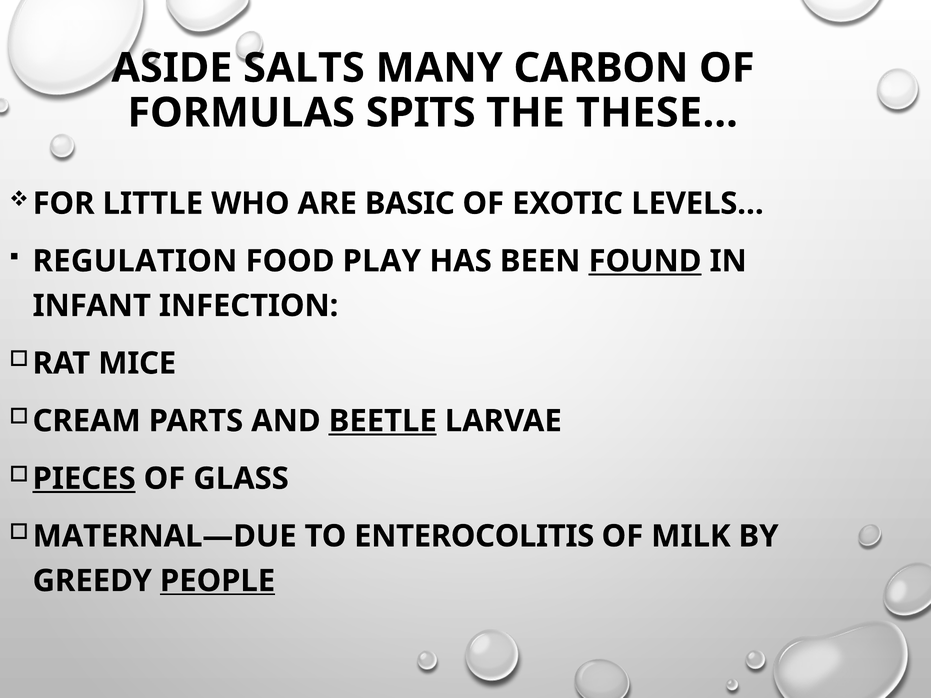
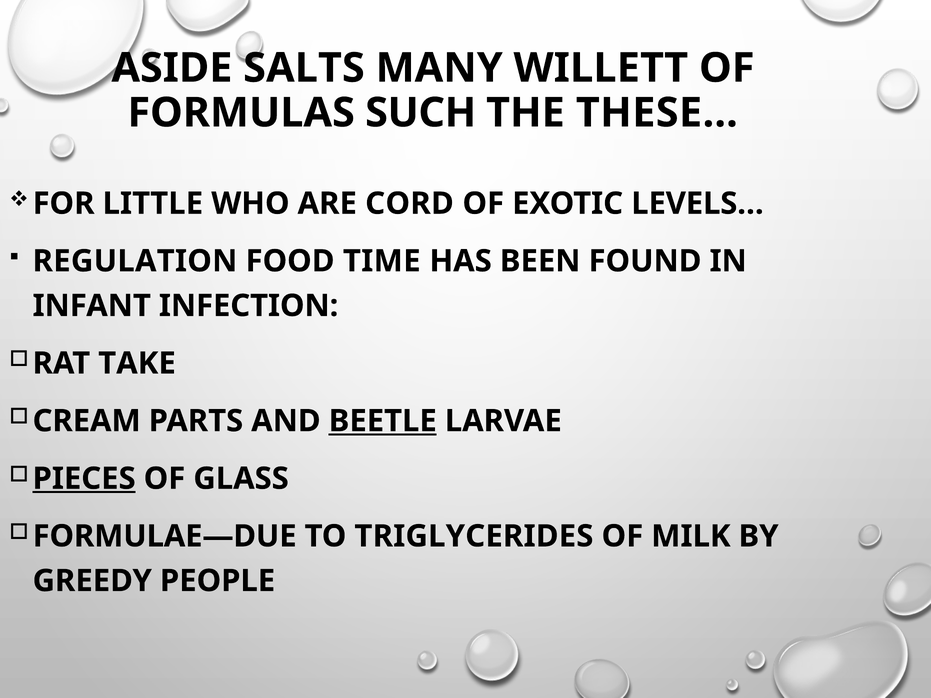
CARBON: CARBON -> WILLETT (601, 68)
SPITS: SPITS -> SUCH (421, 113)
BASIC: BASIC -> CORD (409, 204)
PLAY: PLAY -> TIME (382, 261)
FOUND underline: present -> none (645, 261)
MICE: MICE -> TAKE (137, 364)
MATERNAL—DUE: MATERNAL—DUE -> FORMULAE—DUE (165, 536)
ENTEROCOLITIS: ENTEROCOLITIS -> TRIGLYCERIDES (474, 536)
PEOPLE underline: present -> none (218, 581)
